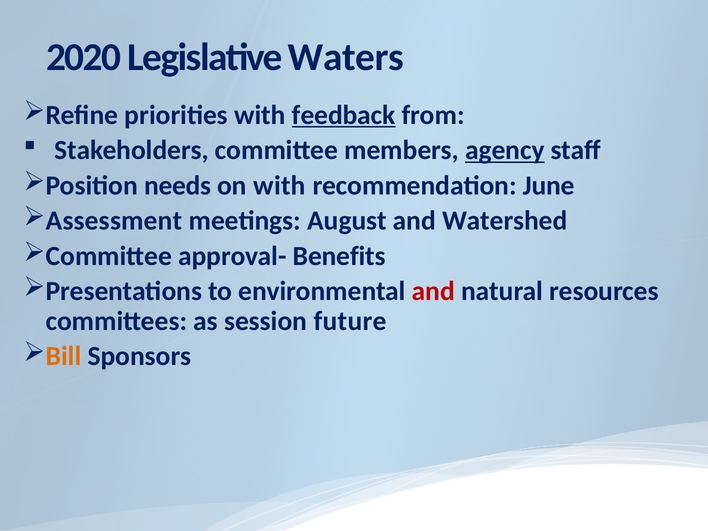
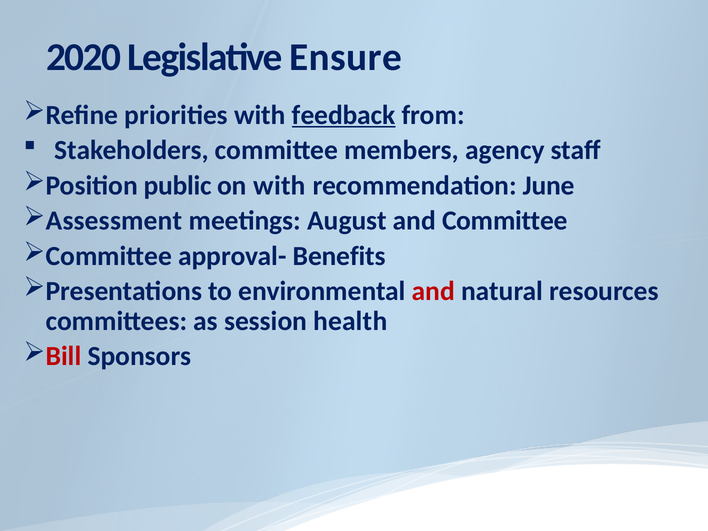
Waters: Waters -> Ensure (345, 57)
agency underline: present -> none (505, 150)
needs: needs -> public (178, 186)
and Watershed: Watershed -> Committee (505, 221)
future: future -> health (350, 321)
Bill colour: orange -> red (64, 356)
